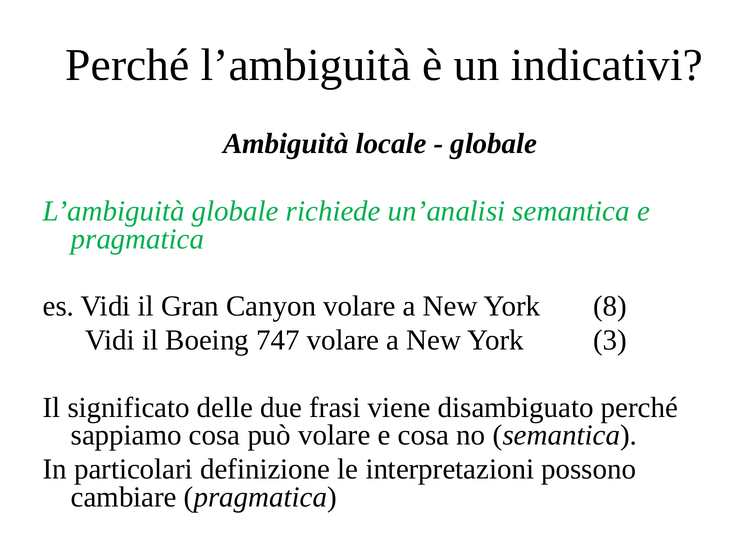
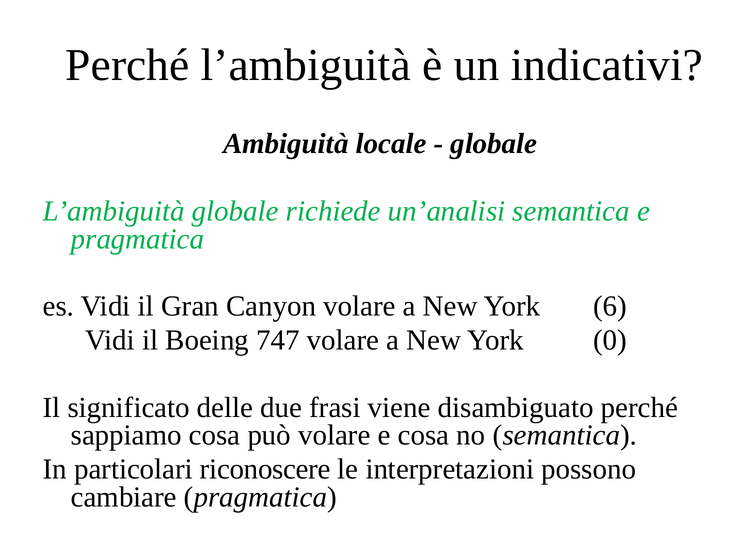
8: 8 -> 6 (610, 306)
3: 3 -> 0 (610, 340)
definizione: definizione -> riconoscere (265, 469)
